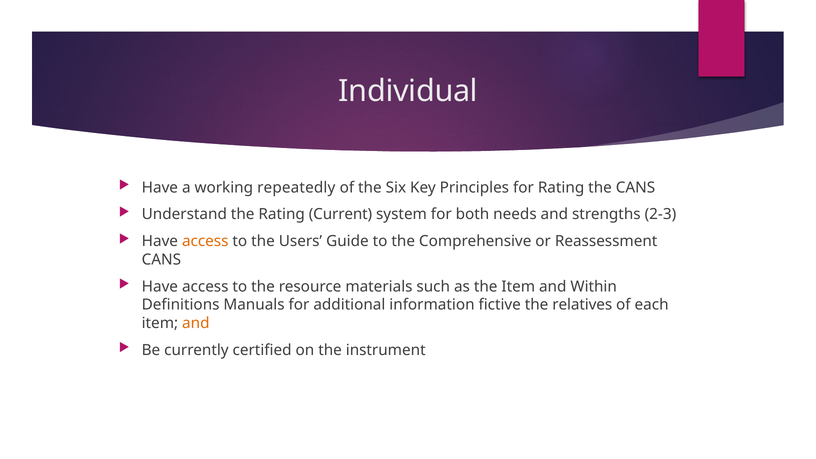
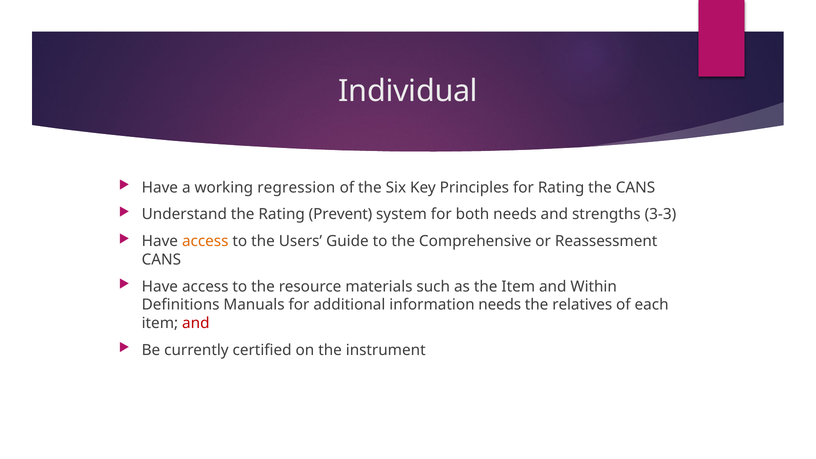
repeatedly: repeatedly -> regression (296, 188)
Current: Current -> Prevent (340, 214)
2-3: 2-3 -> 3-3 (660, 214)
information fictive: fictive -> needs (500, 305)
and colour: orange -> red (196, 323)
